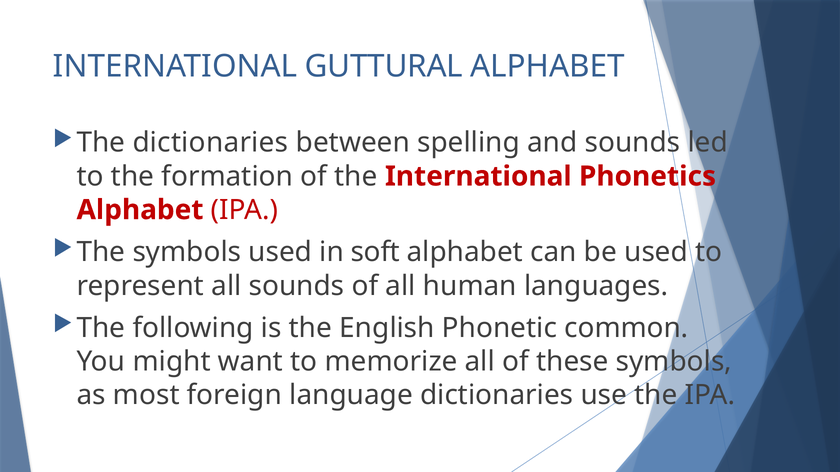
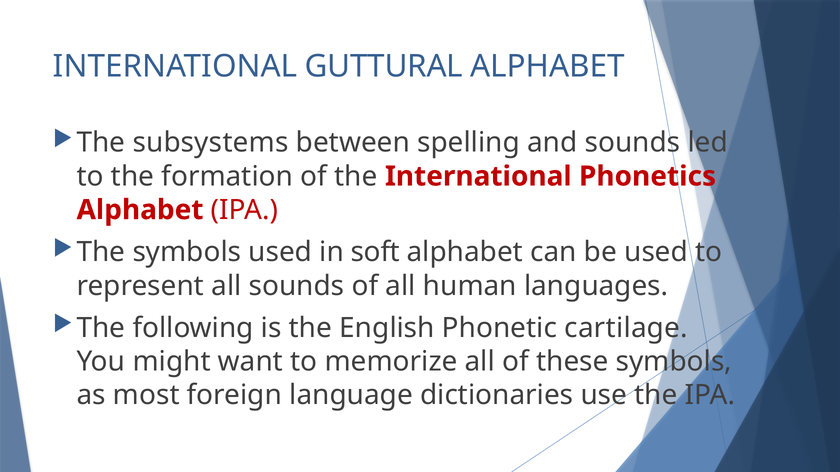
The dictionaries: dictionaries -> subsystems (210, 143)
common: common -> cartilage (626, 328)
